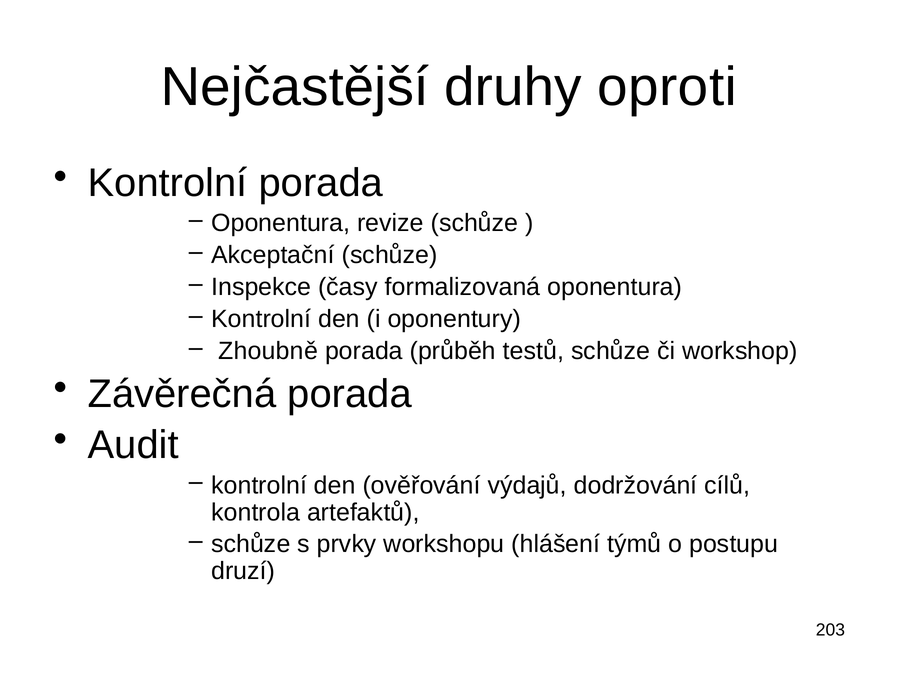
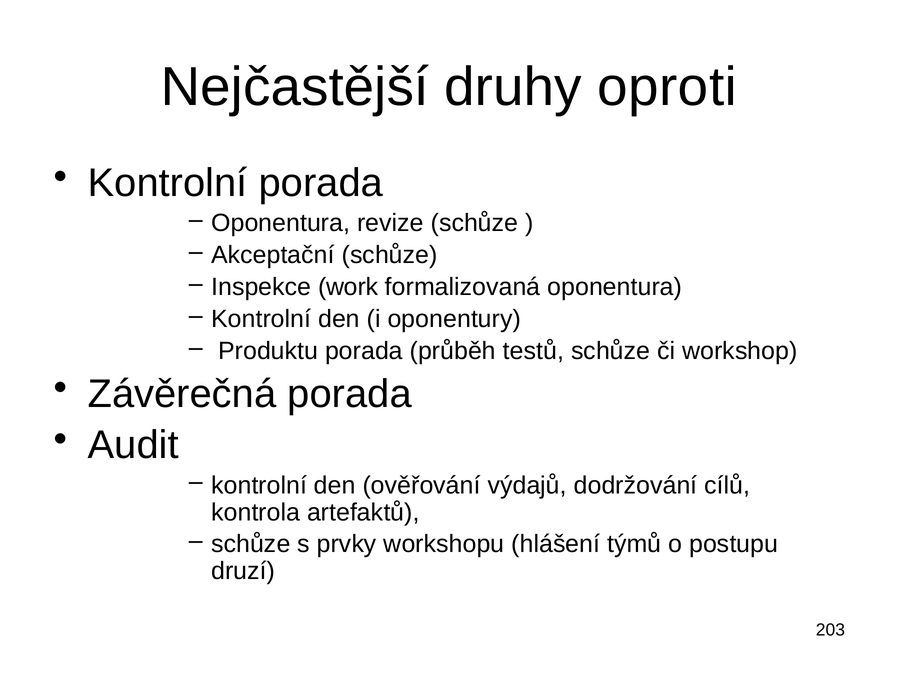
časy: časy -> work (348, 287)
Zhoubně: Zhoubně -> Produktu (268, 351)
